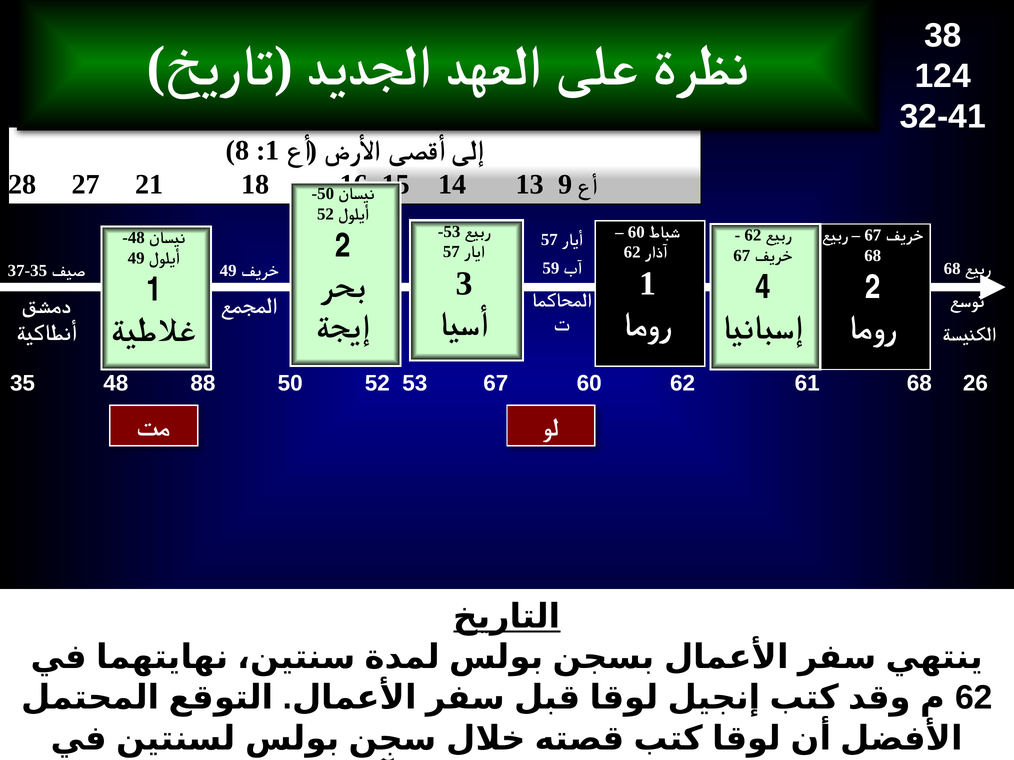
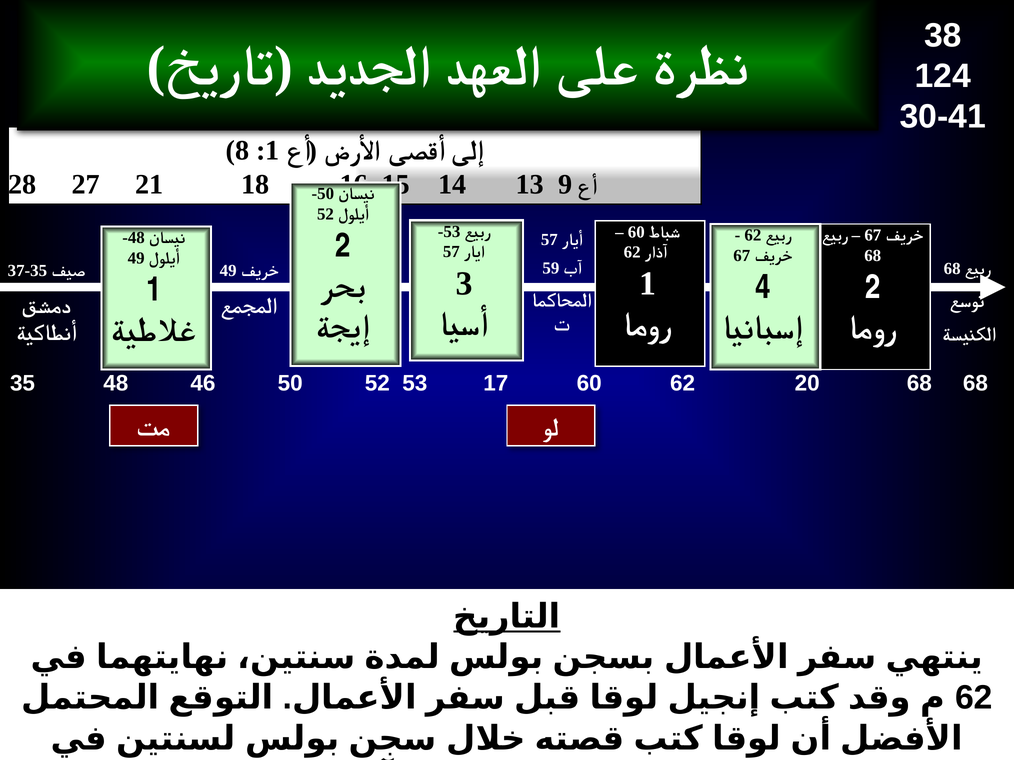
32-41: 32-41 -> 30-41 (943, 117)
88: 88 -> 46 (203, 384)
53 67: 67 -> 17 (496, 384)
61: 61 -> 20 (807, 384)
68 26: 26 -> 68 (975, 384)
